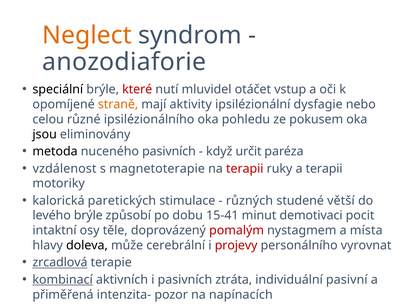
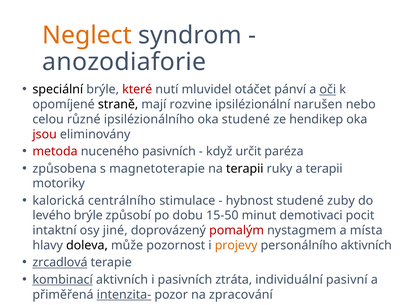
vstup: vstup -> pánví (290, 90)
oči underline: none -> present (328, 90)
straně colour: orange -> black (118, 105)
aktivity: aktivity -> rozvine (191, 105)
dysfagie: dysfagie -> narušen (318, 105)
oka pohledu: pohledu -> studené (246, 119)
pokusem: pokusem -> hendikep (316, 119)
jsou colour: black -> red (45, 134)
metoda colour: black -> red (55, 152)
vzdálenost: vzdálenost -> způsobena (65, 169)
terapii colour: red -> black (245, 169)
paretických: paretických -> centrálního (122, 201)
různých: různých -> hybnost (250, 201)
větší: větší -> zuby (341, 201)
15-41: 15-41 -> 15-50 (222, 216)
těle: těle -> jiné (115, 231)
cerebrální: cerebrální -> pozornost (176, 246)
projevy colour: red -> orange (236, 246)
personálního vyrovnat: vyrovnat -> aktivních (366, 246)
intenzita- underline: none -> present (124, 295)
napínacích: napínacích -> zpracování (241, 295)
